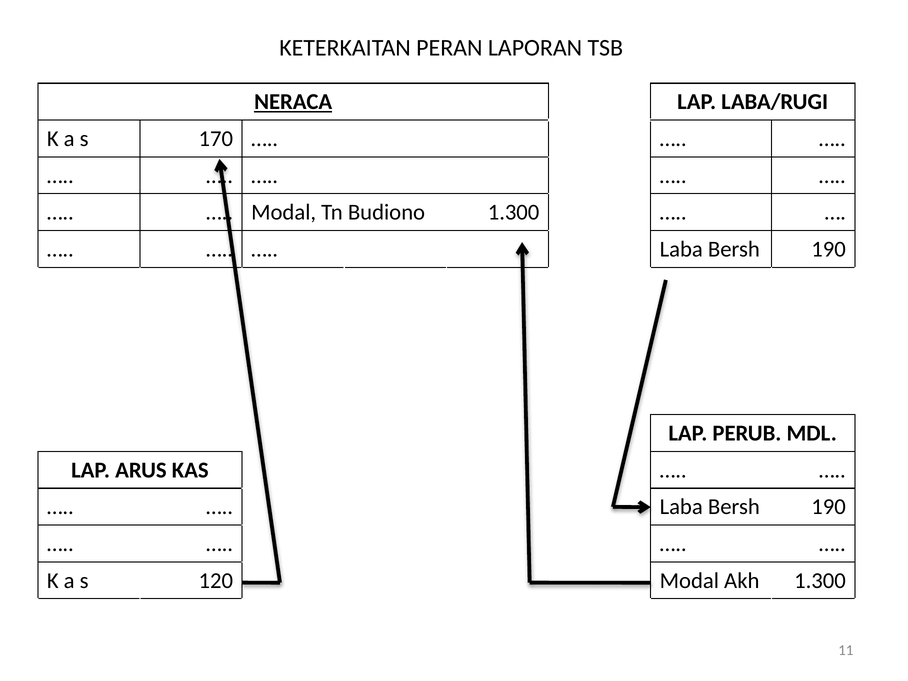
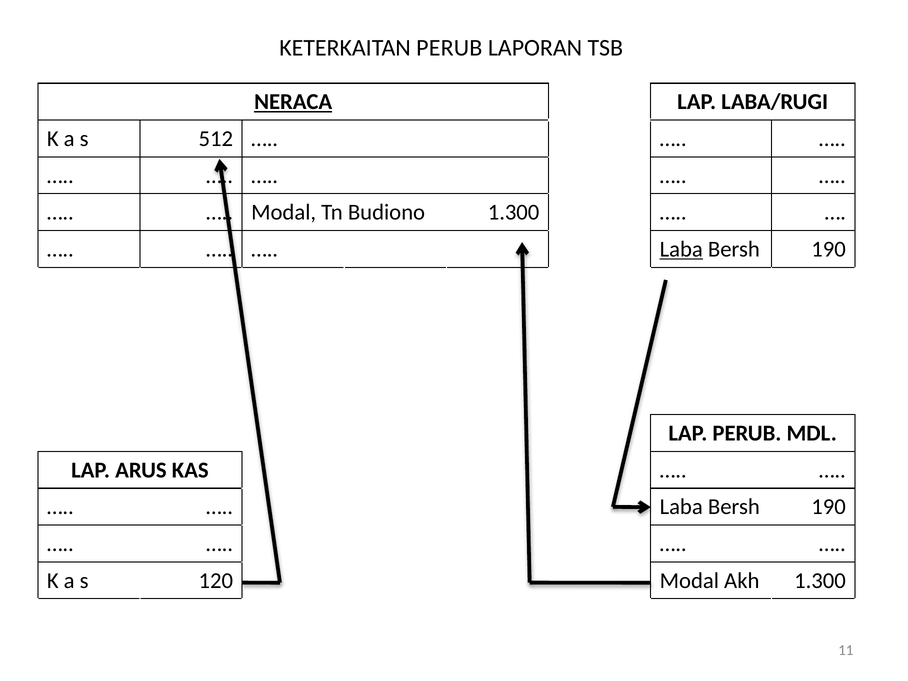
KETERKAITAN PERAN: PERAN -> PERUB (449, 48)
170: 170 -> 512 (216, 139)
Laba underline: none -> present (681, 249)
